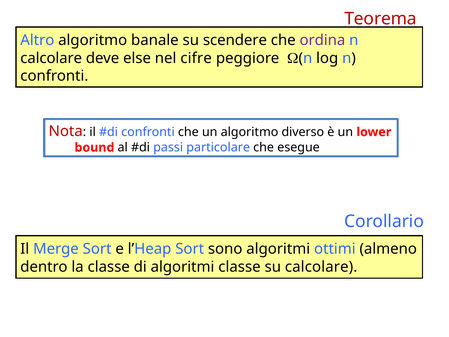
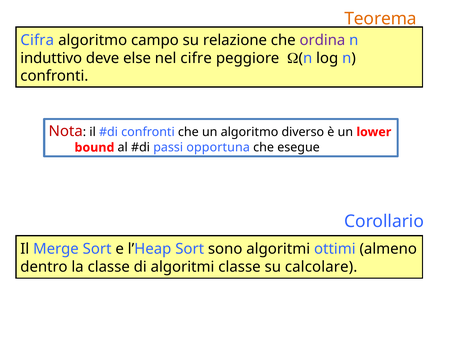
Teorema colour: red -> orange (381, 19)
Altro: Altro -> Cifra (37, 40)
banale: banale -> campo (155, 40)
scendere: scendere -> relazione (235, 40)
calcolare: calcolare -> induttivo (51, 58)
particolare: particolare -> opportuna (218, 147)
